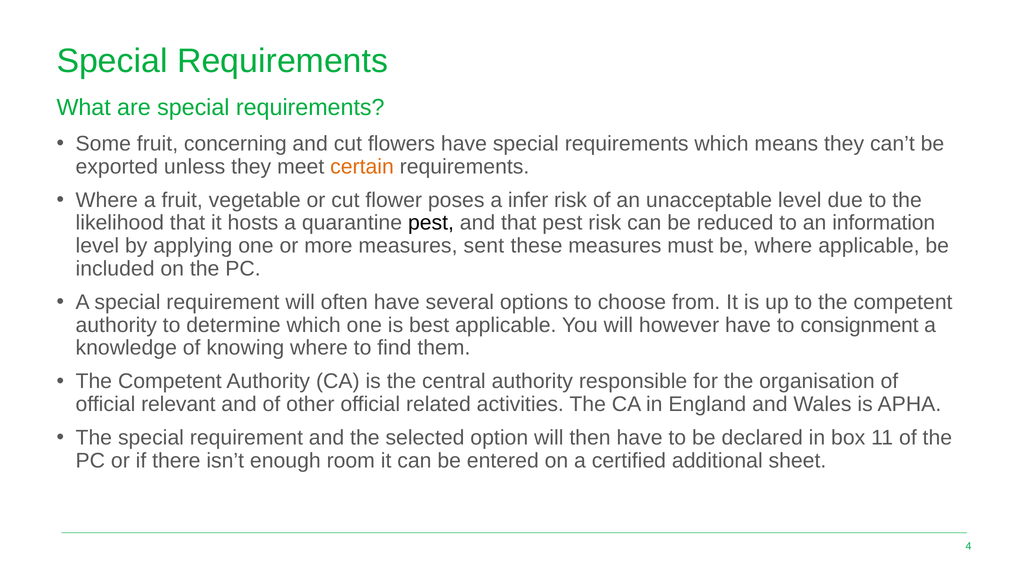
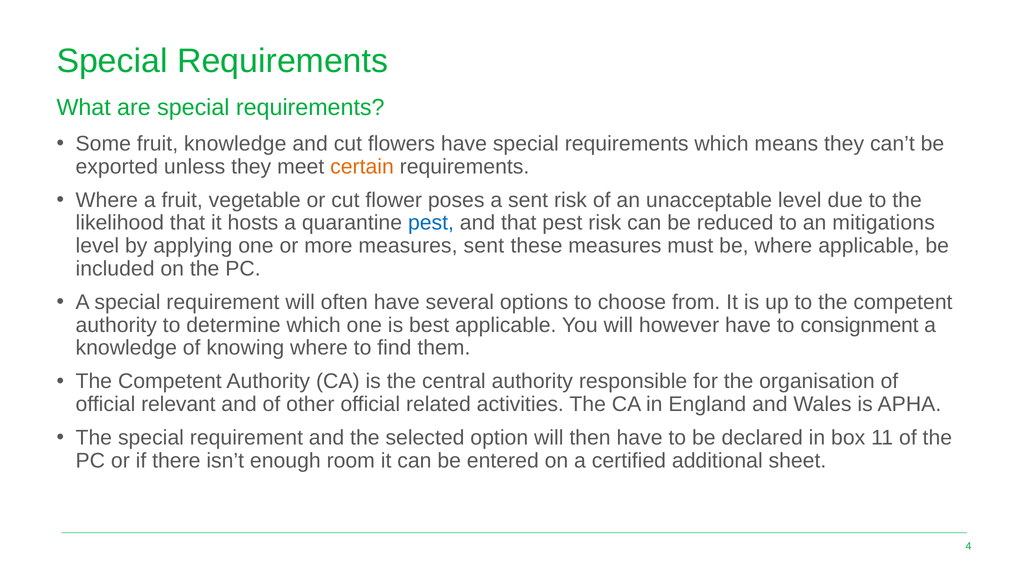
fruit concerning: concerning -> knowledge (235, 144)
a infer: infer -> sent (528, 200)
pest colour: black -> blue (431, 223)
information: information -> mitigations (884, 223)
